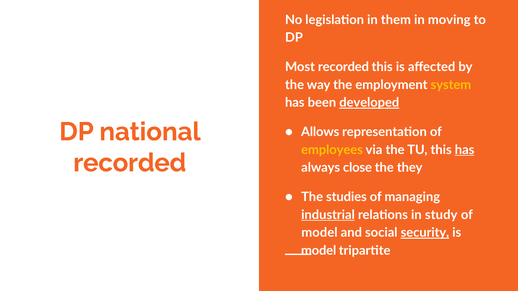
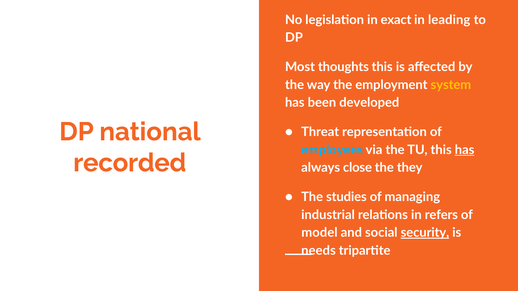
them: them -> exact (396, 20)
moving: moving -> leading (449, 20)
Most recorded: recorded -> thoughts (343, 67)
developed underline: present -> none (369, 103)
Allows: Allows -> Threat (320, 132)
employees colour: yellow -> light blue (332, 150)
industrial underline: present -> none (328, 215)
study: study -> refers (441, 215)
model: model -> needs (318, 251)
